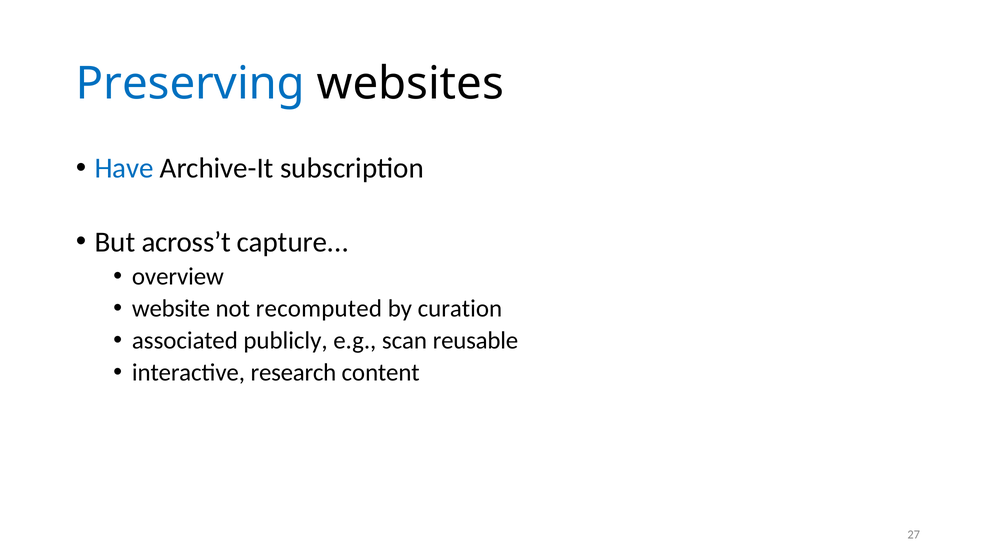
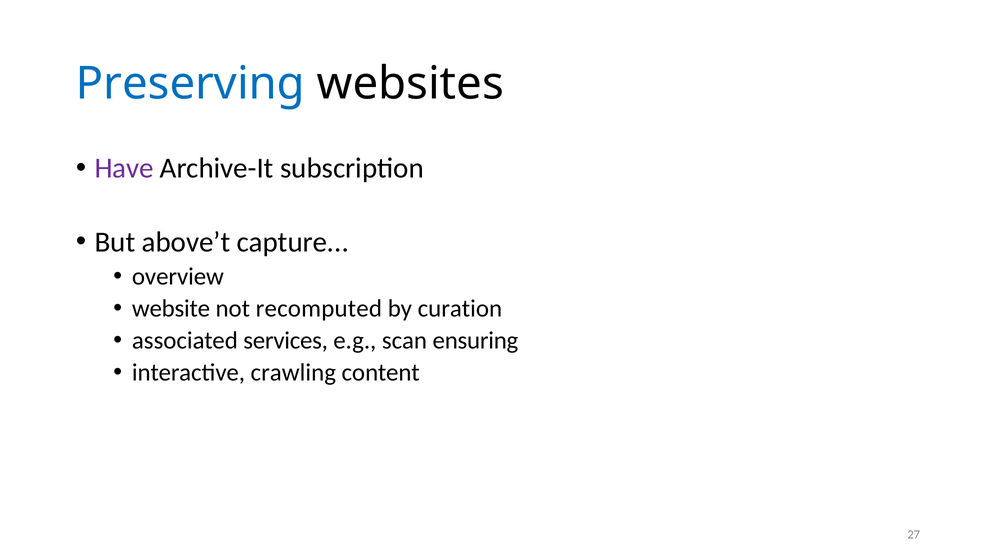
Have colour: blue -> purple (124, 168)
across’t: across’t -> above’t (186, 242)
publicly: publicly -> services (286, 341)
reusable: reusable -> ensuring (475, 341)
research: research -> crawling (293, 373)
